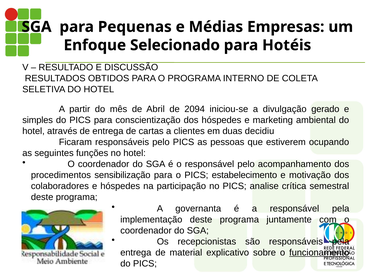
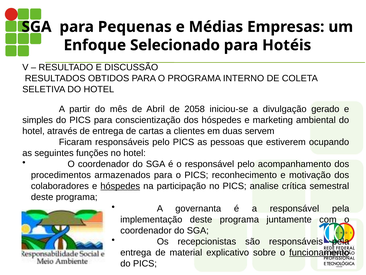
2094: 2094 -> 2058 (195, 109)
decidiu: decidiu -> servem (260, 131)
sensibilização: sensibilização -> armazenados (122, 175)
estabelecimento: estabelecimento -> reconhecimento (244, 175)
hóspedes underline: none -> present (120, 186)
